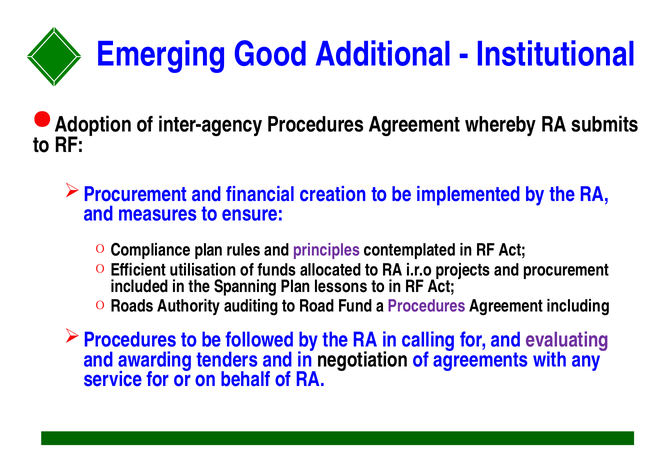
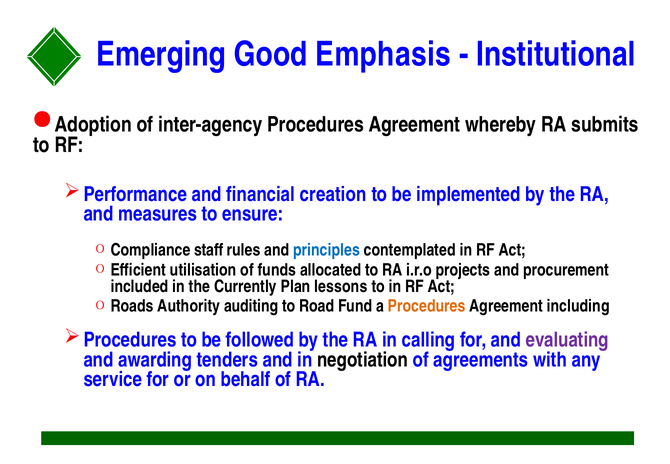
Additional: Additional -> Emphasis (383, 55)
Procurement: Procurement -> Performance (135, 194)
Compliance plan: plan -> staff (209, 250)
principles colour: purple -> blue (327, 250)
Spanning: Spanning -> Currently (245, 286)
Procedures colour: purple -> orange (427, 306)
